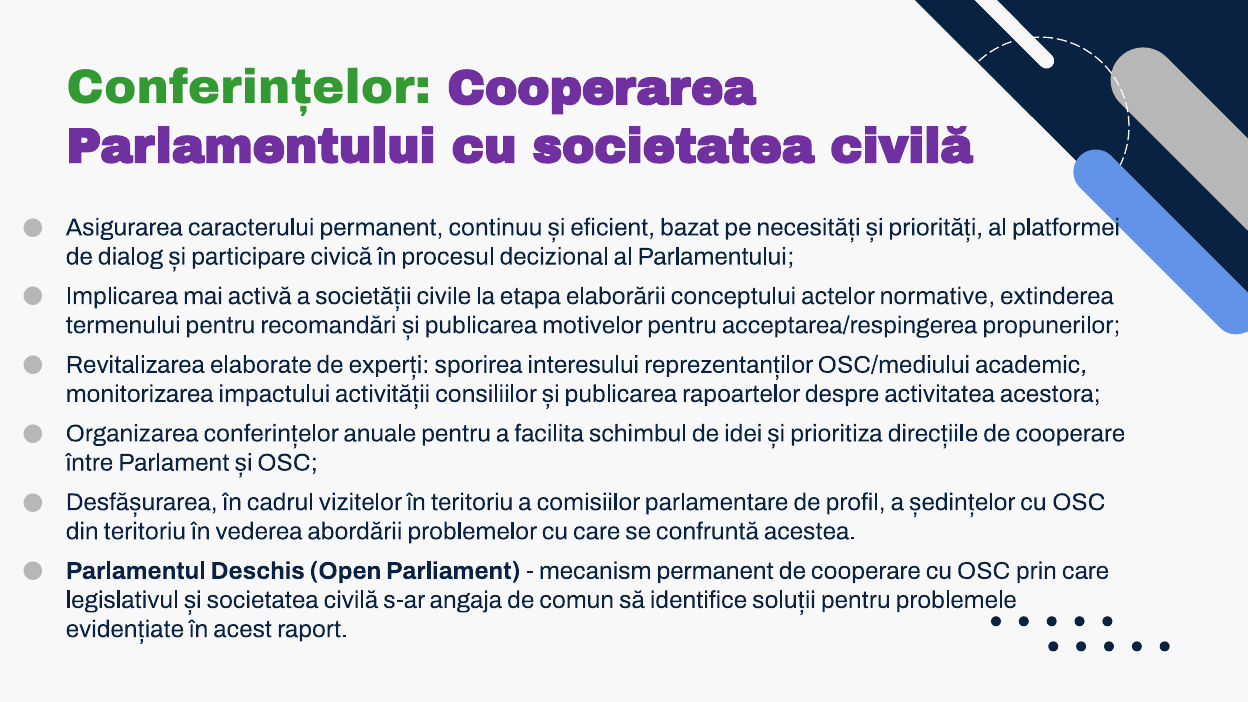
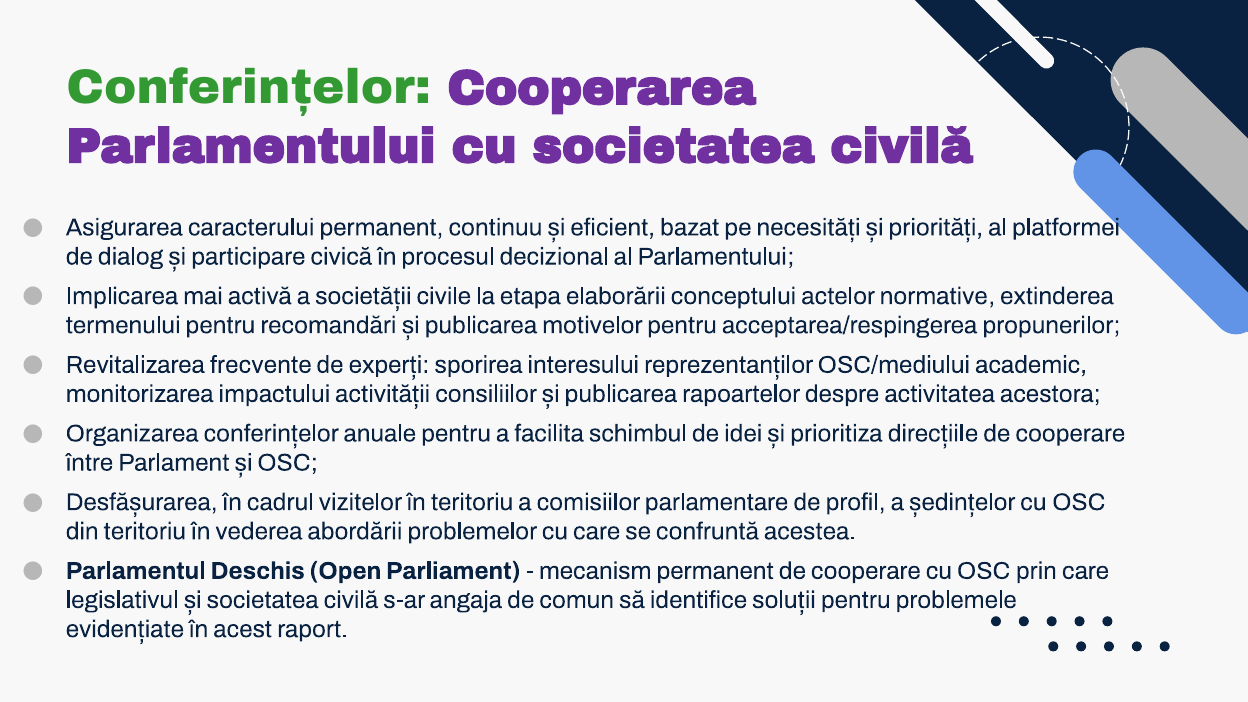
elaborate: elaborate -> frecvente (261, 365)
